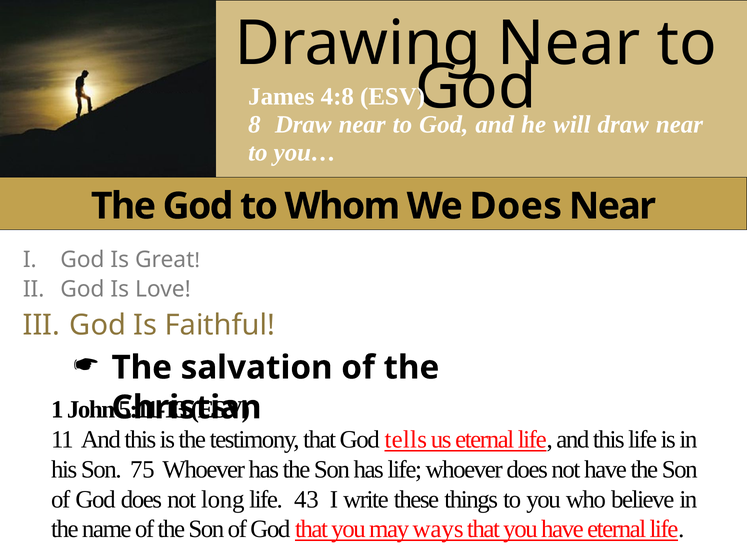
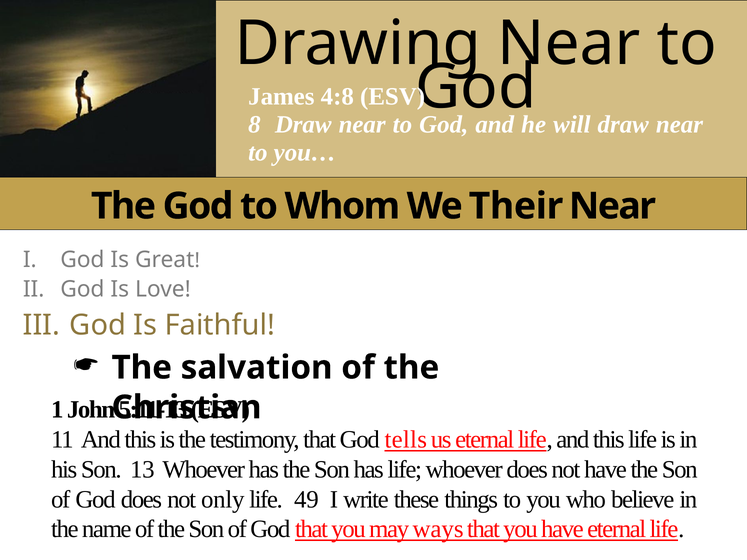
We Does: Does -> Their (516, 206)
75: 75 -> 13 (142, 470)
long: long -> only (223, 500)
43: 43 -> 49 (306, 500)
